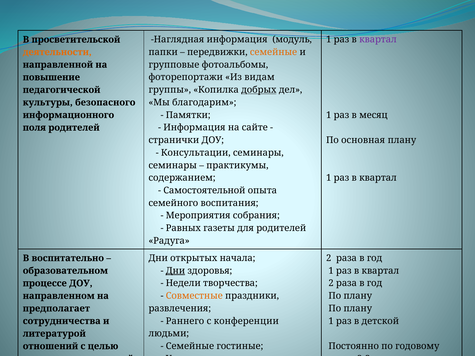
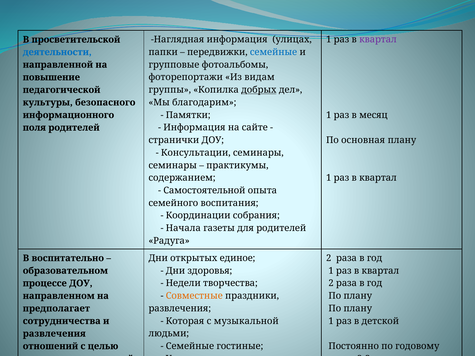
модуль: модуль -> улицах (292, 40)
деятельности colour: orange -> blue (57, 52)
семейные colour: orange -> blue (274, 52)
Мероприятия: Мероприятия -> Координации (198, 216)
Равных: Равных -> Начала (183, 228)
открытых начала: начала -> единое (237, 258)
Дни underline: present -> none (175, 271)
Раннего: Раннего -> Которая (185, 321)
конференции: конференции -> музыкальной (246, 321)
литературой: литературой -> развлечения (54, 334)
